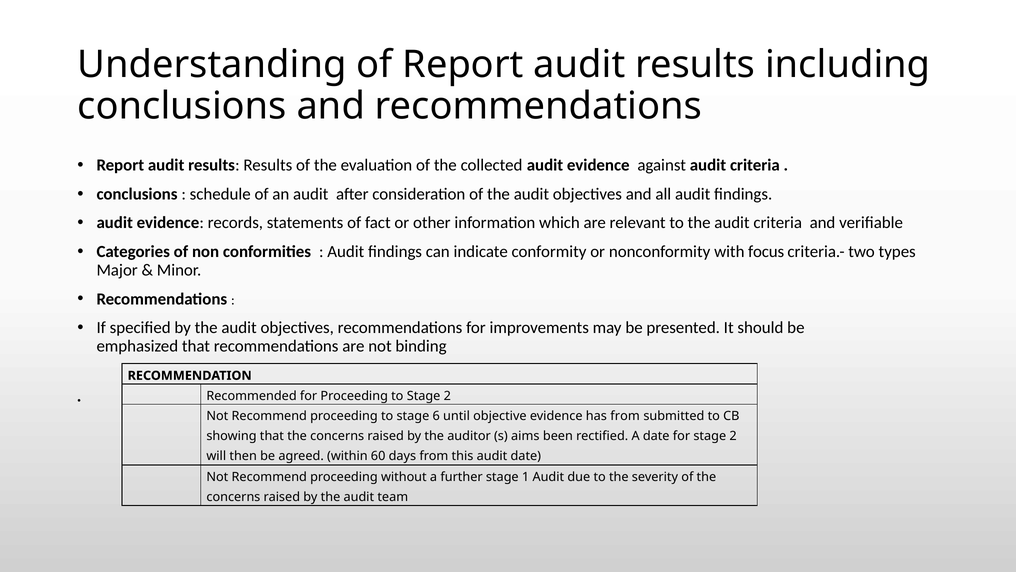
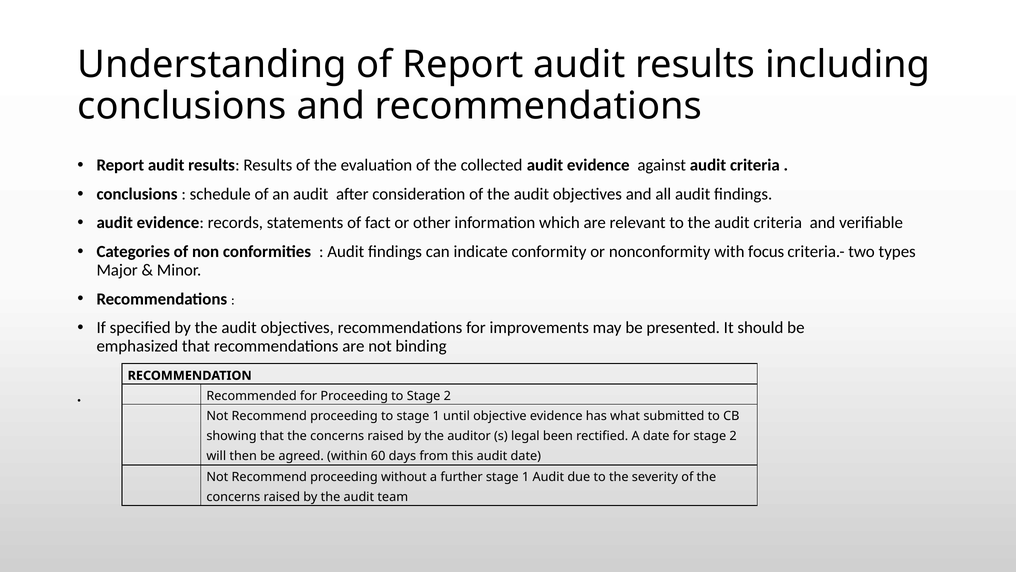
to stage 6: 6 -> 1 (436, 416)
has from: from -> what (625, 416)
aims: aims -> legal (525, 436)
